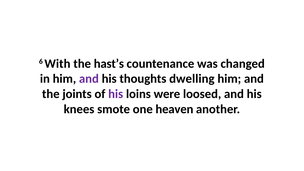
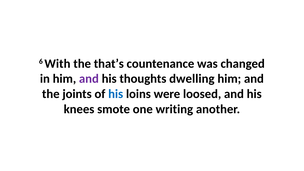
hast’s: hast’s -> that’s (109, 64)
his colour: purple -> blue (116, 94)
heaven: heaven -> writing (174, 109)
